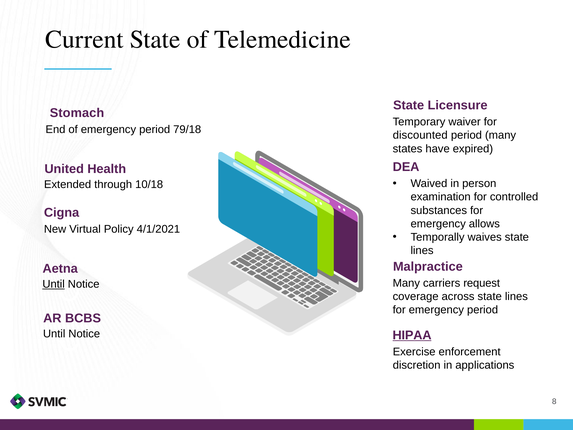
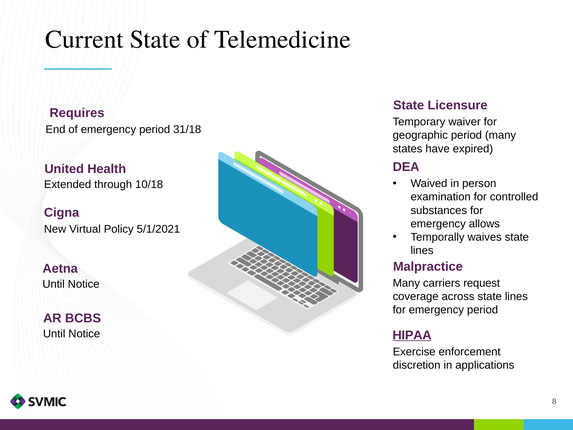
Stomach: Stomach -> Requires (77, 113)
79/18: 79/18 -> 31/18 (187, 129)
discounted: discounted -> geographic (420, 135)
4/1/2021: 4/1/2021 -> 5/1/2021 (158, 229)
Until underline: present -> none (54, 284)
